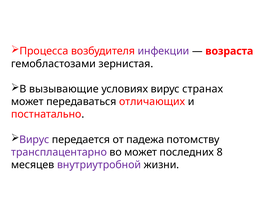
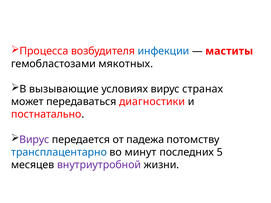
инфекции colour: purple -> blue (163, 51)
возраста: возраста -> маститы (229, 51)
зернистая: зернистая -> мякотных (126, 64)
отличающих: отличающих -> диагностики (152, 102)
трансплацентарно colour: purple -> blue (59, 152)
во может: может -> минут (141, 152)
8: 8 -> 5 (220, 152)
